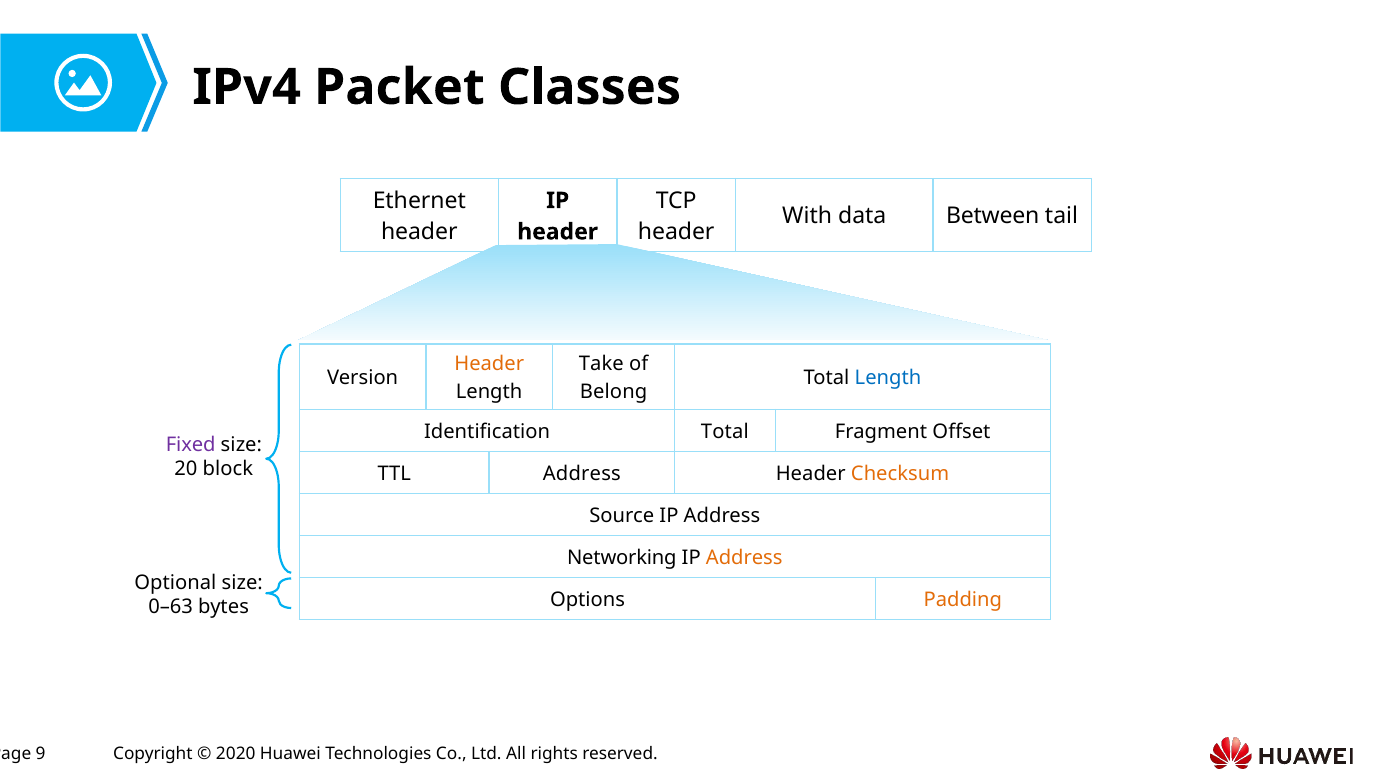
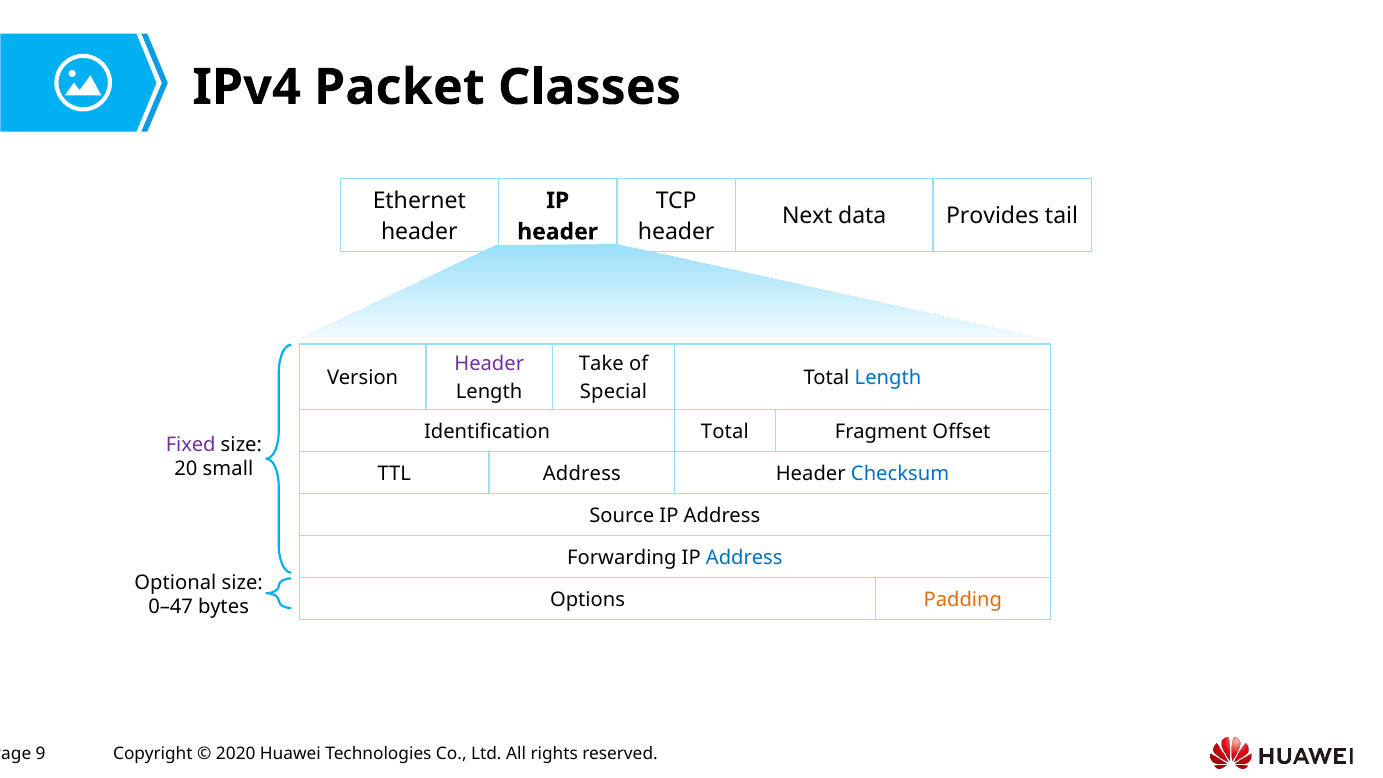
With: With -> Next (807, 216)
Between: Between -> Provides (993, 216)
Header colour: orange -> purple (489, 364)
Belong: Belong -> Special (614, 392)
block: block -> small (228, 469)
Checksum colour: orange -> blue (900, 474)
Networking: Networking -> Forwarding (622, 558)
Address colour: orange -> blue (744, 558)
0–63: 0–63 -> 0–47 (171, 607)
